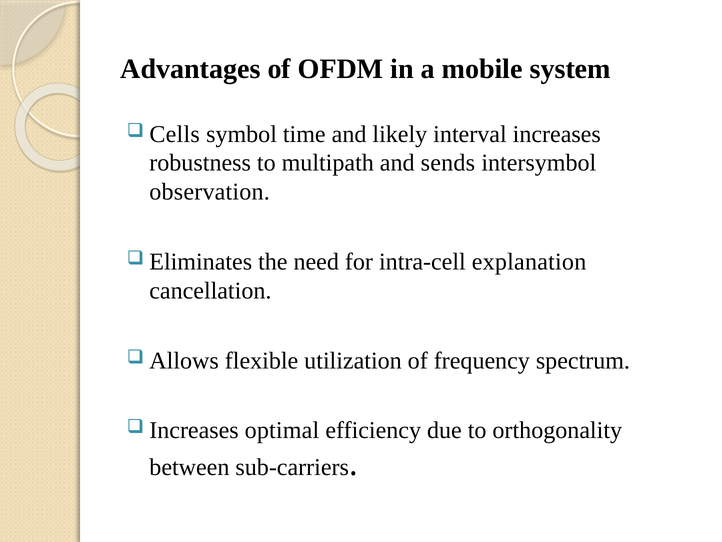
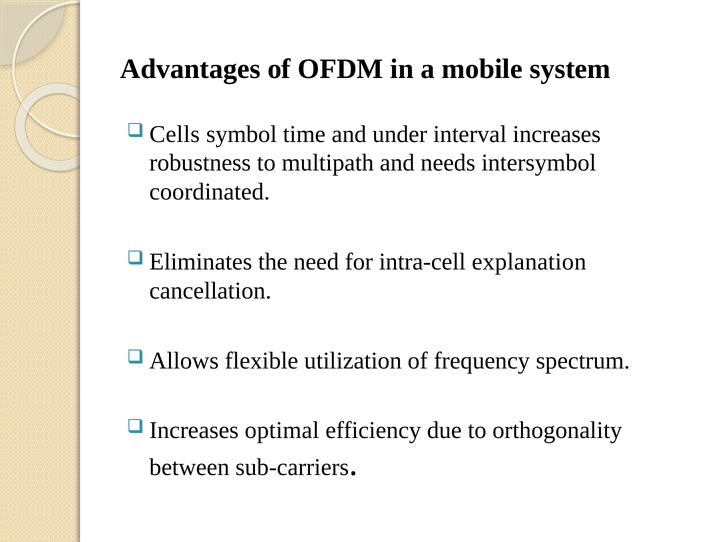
likely: likely -> under (400, 134)
sends: sends -> needs (448, 163)
observation: observation -> coordinated (210, 192)
